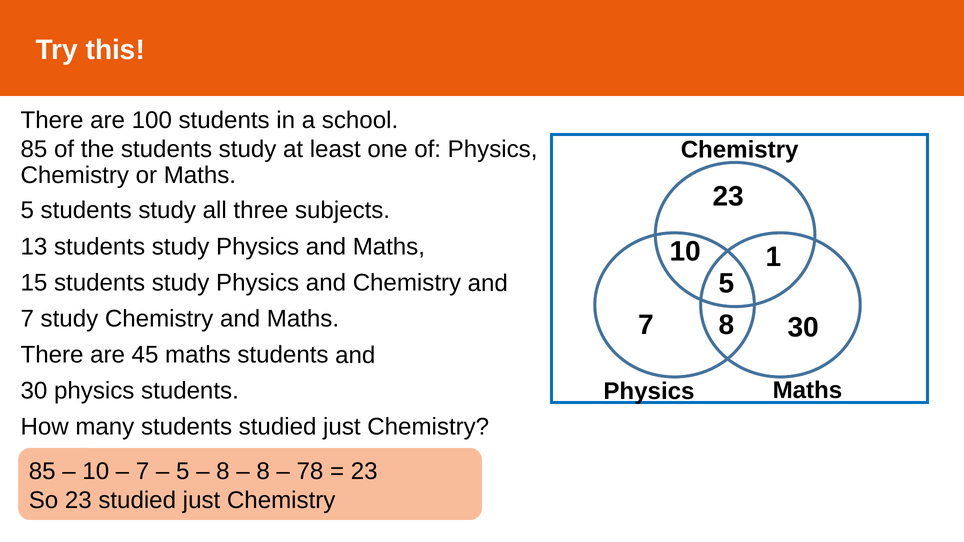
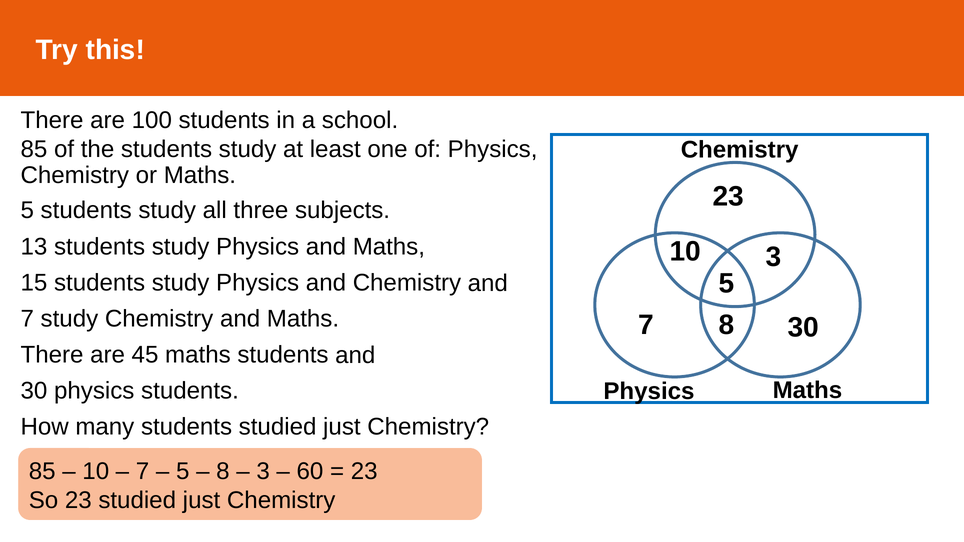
10 1: 1 -> 3 (773, 257)
8: 8 -> 3 (263, 471)
78: 78 -> 60 (310, 471)
